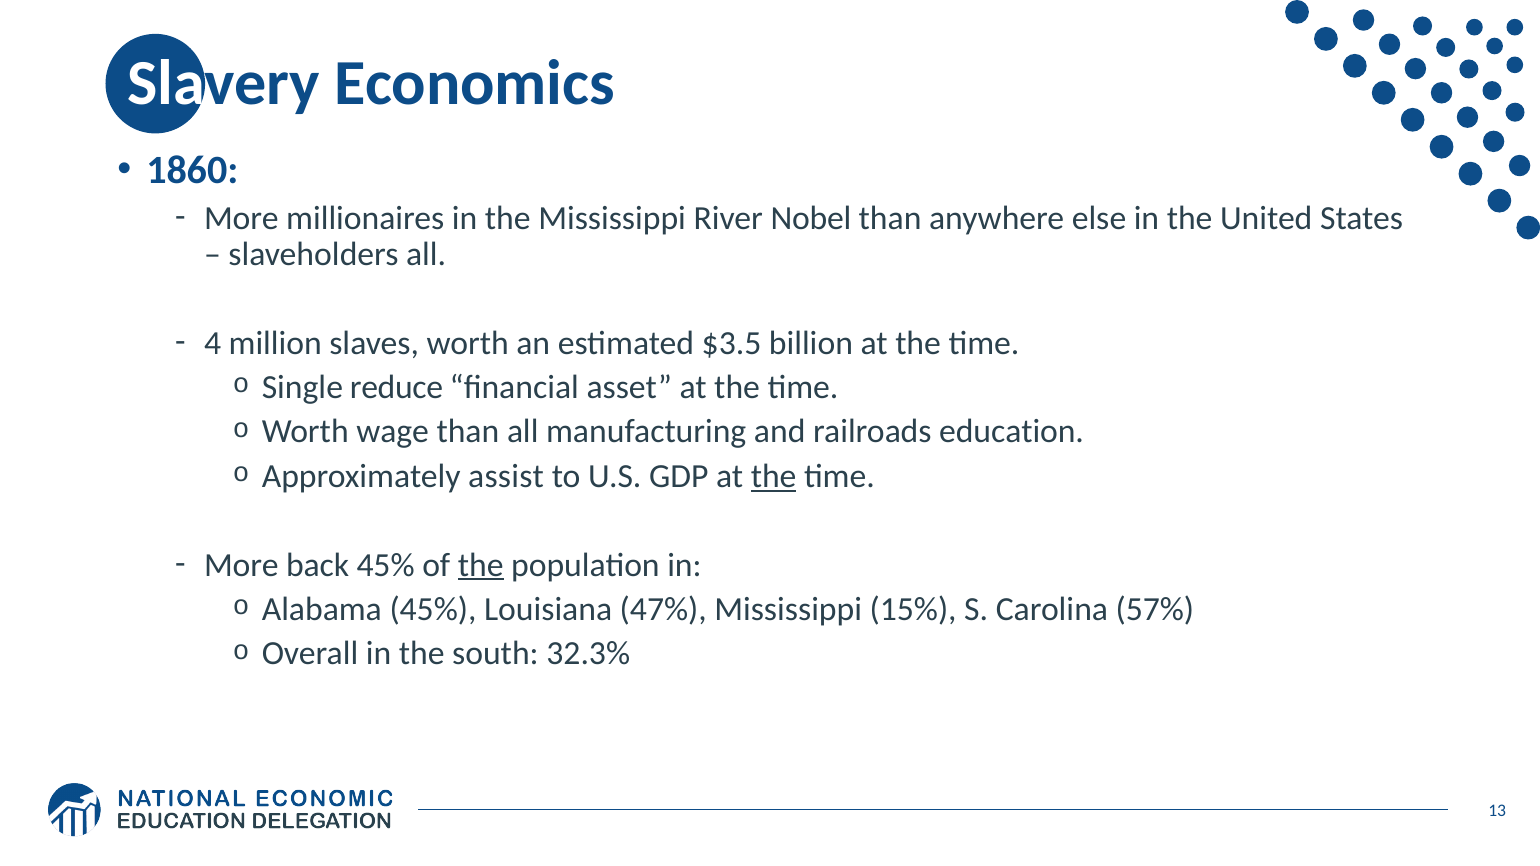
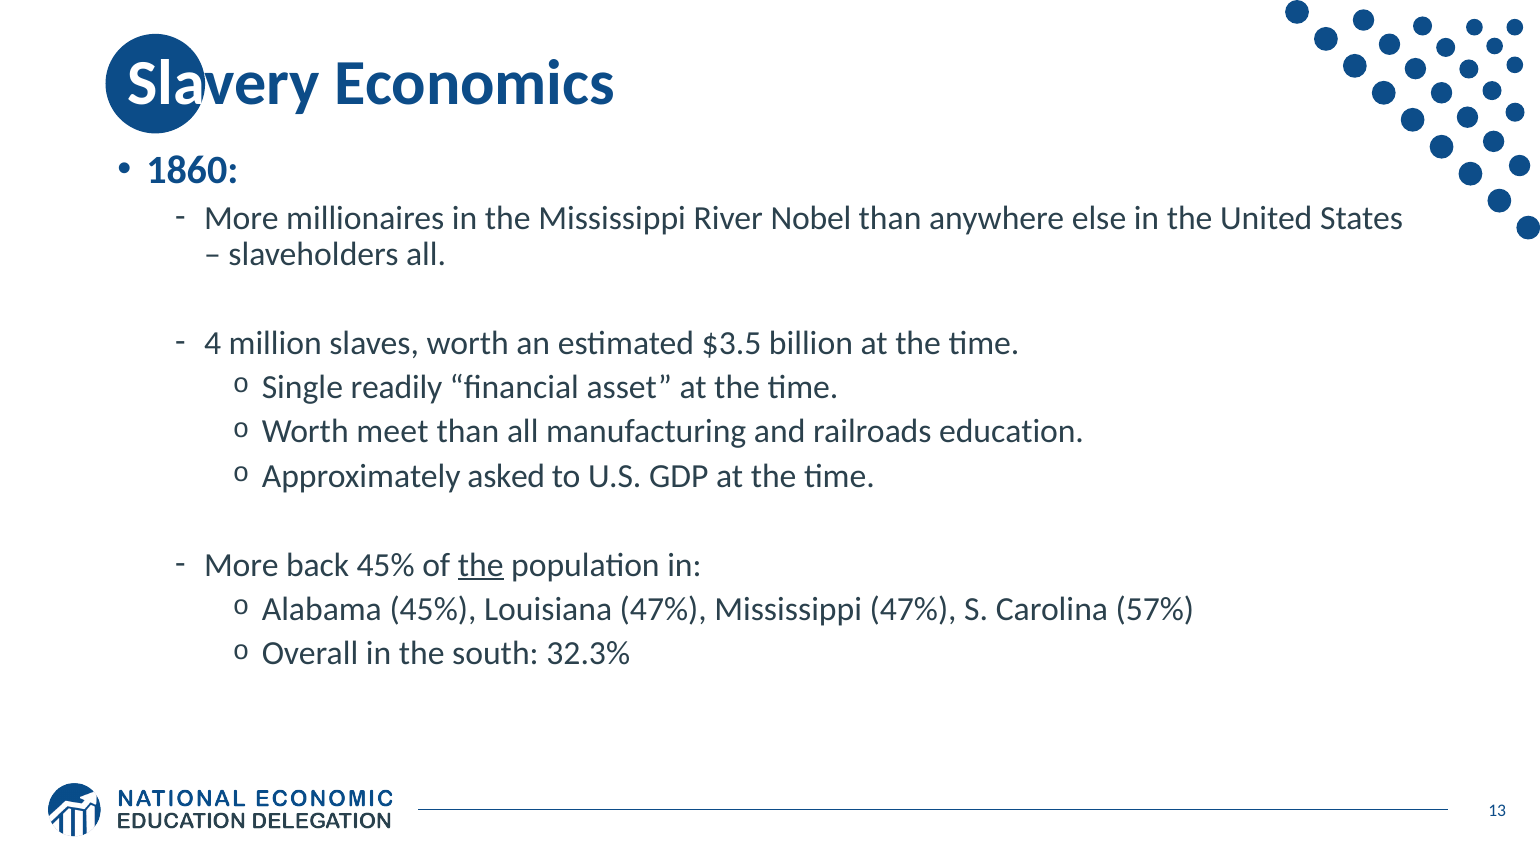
reduce: reduce -> readily (396, 388)
wage: wage -> meet (392, 432)
assist: assist -> asked (506, 476)
the underline: present -> none (774, 476)
Mississippi 15%: 15% -> 47% (913, 609)
